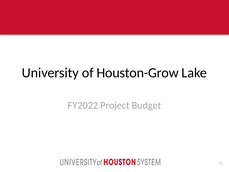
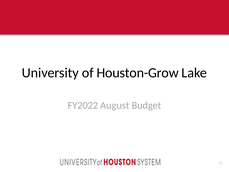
Project: Project -> August (115, 105)
